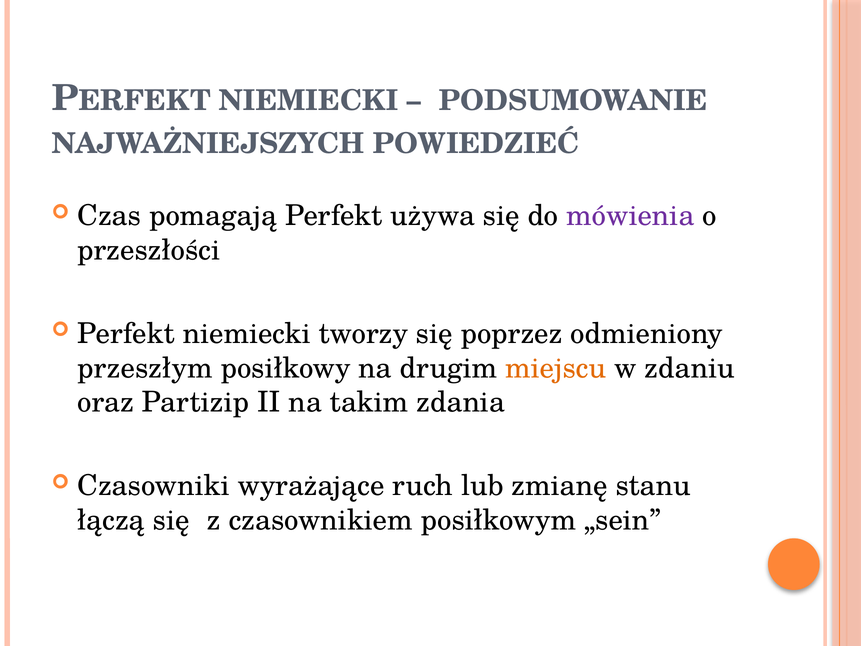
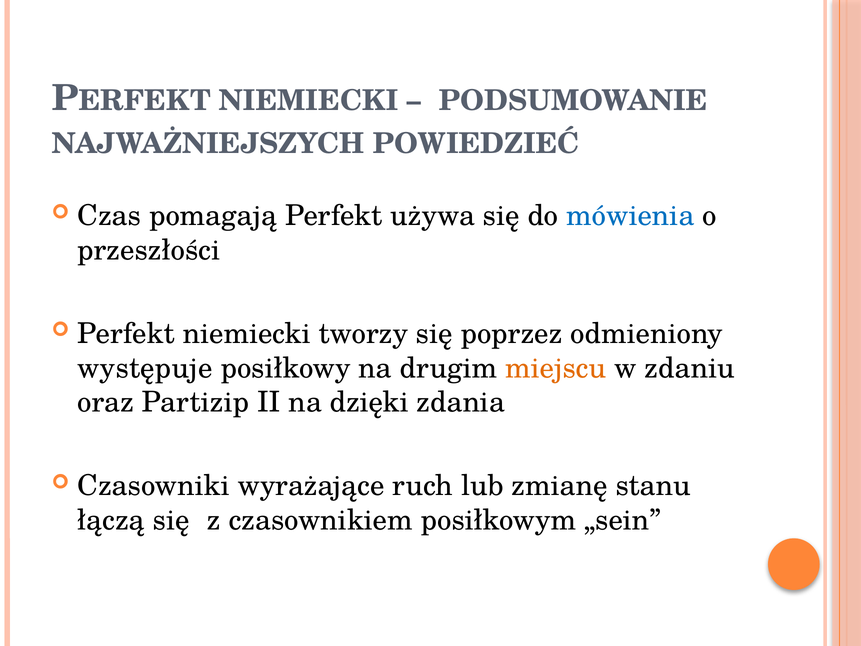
mówienia colour: purple -> blue (630, 216)
przeszłym: przeszłym -> występuje (145, 368)
takim: takim -> dzięki (369, 402)
